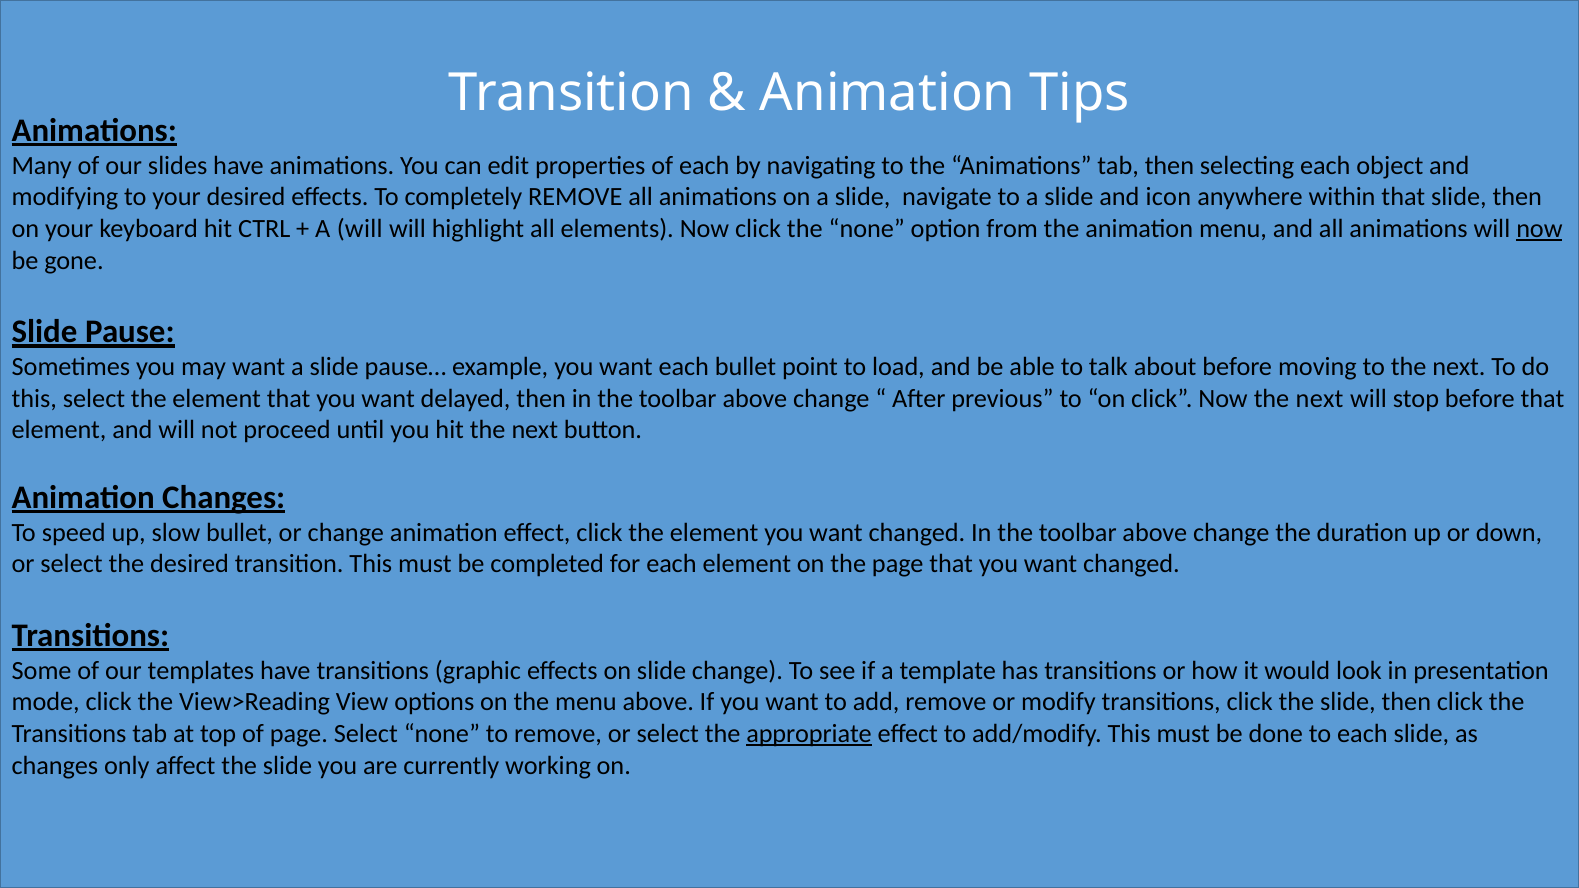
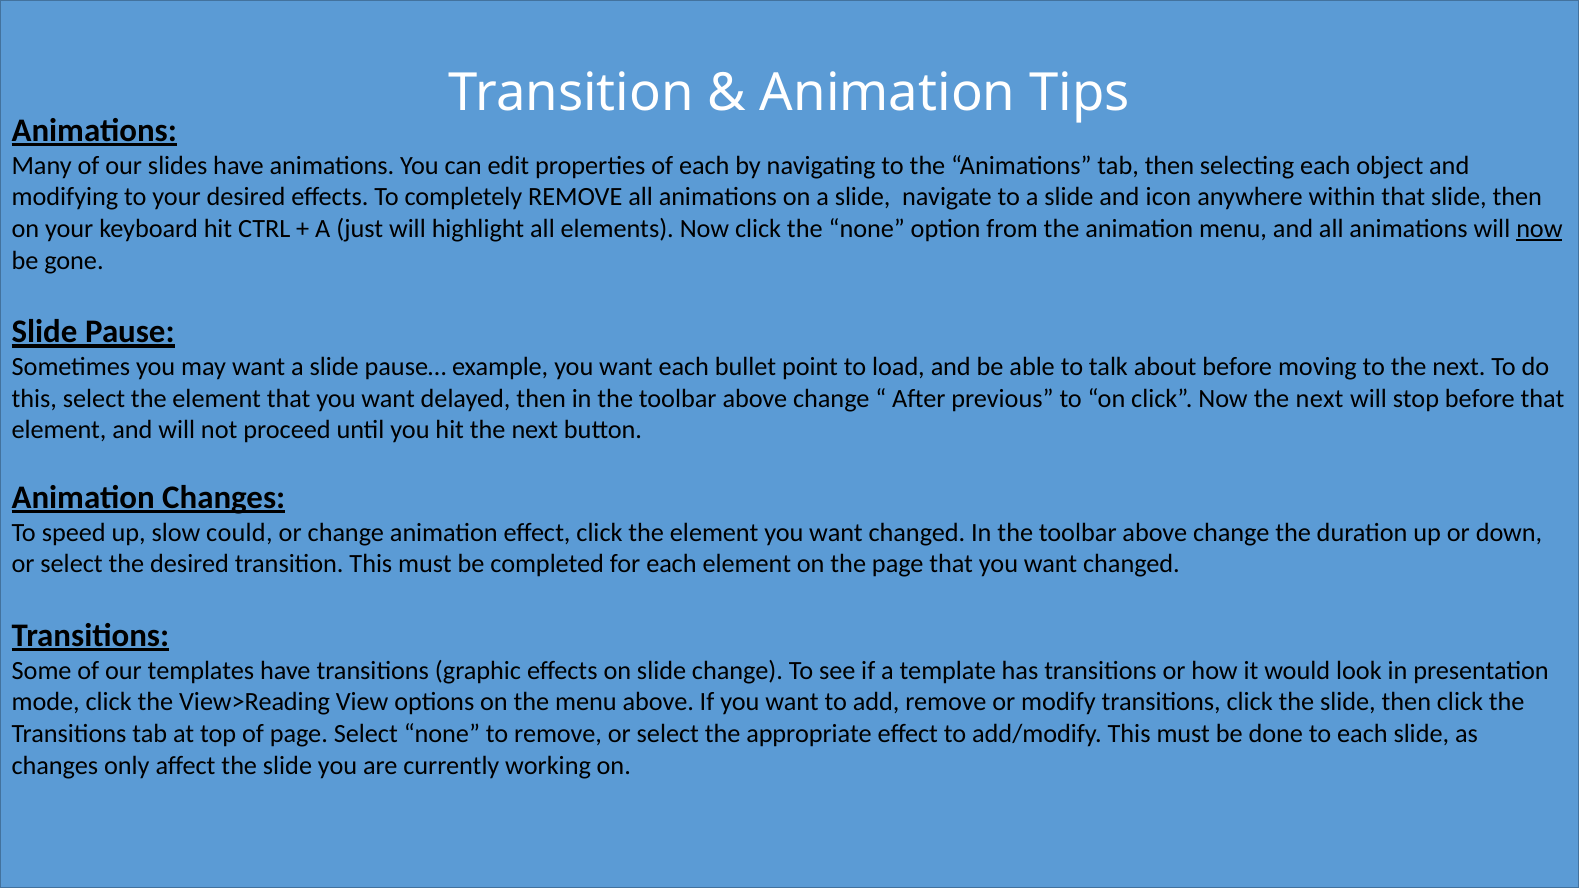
A will: will -> just (360, 229)
slow bullet: bullet -> could (239, 533)
appropriate underline: present -> none (809, 734)
